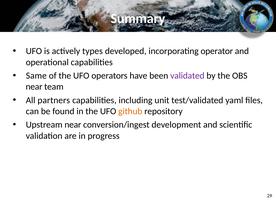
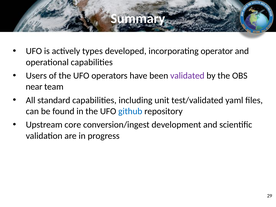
Same: Same -> Users (36, 76)
partners: partners -> standard (54, 100)
github colour: orange -> blue (130, 111)
Upstream near: near -> core (73, 125)
